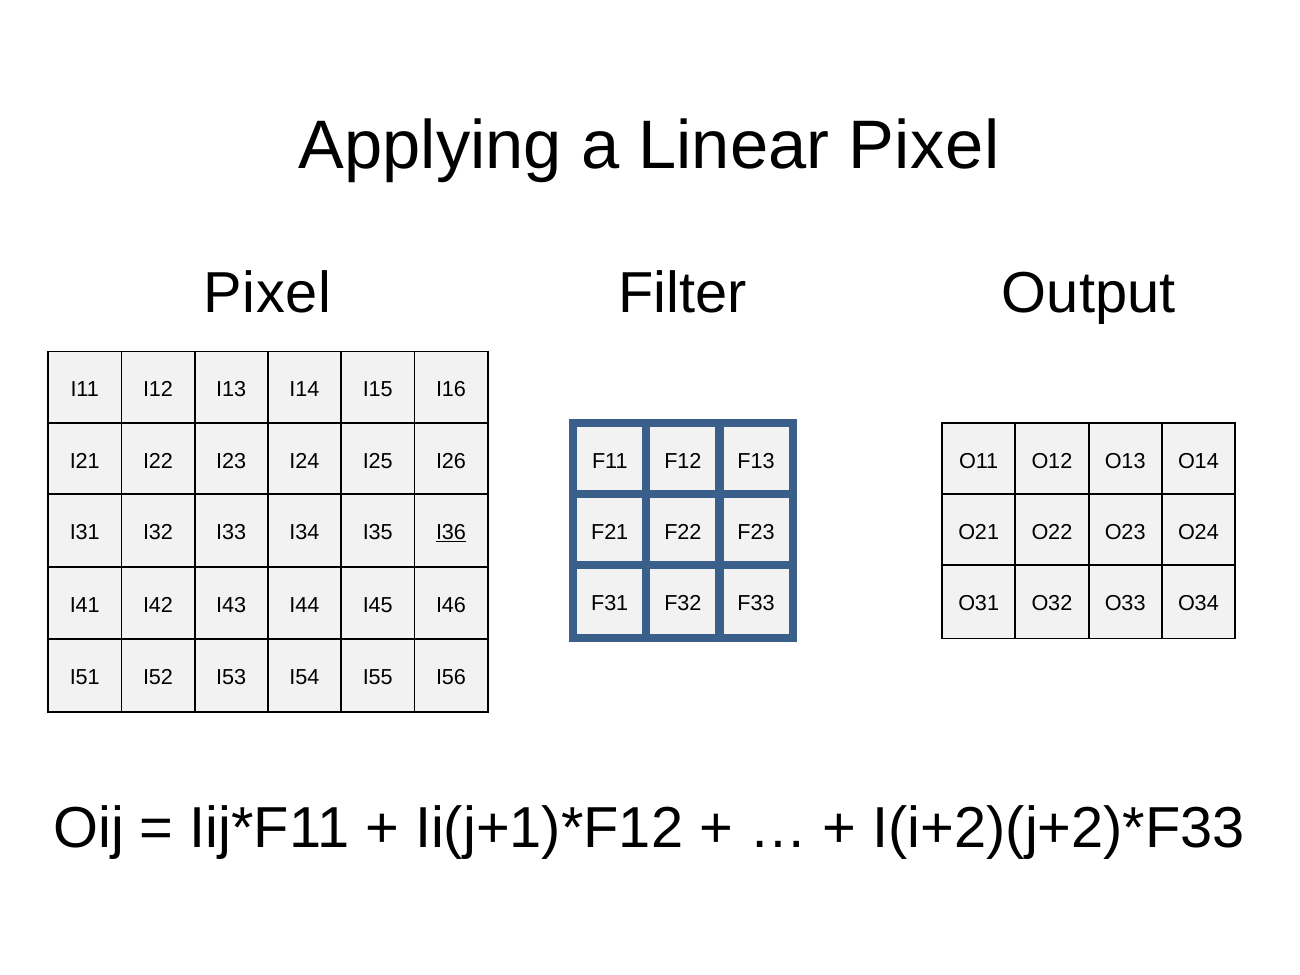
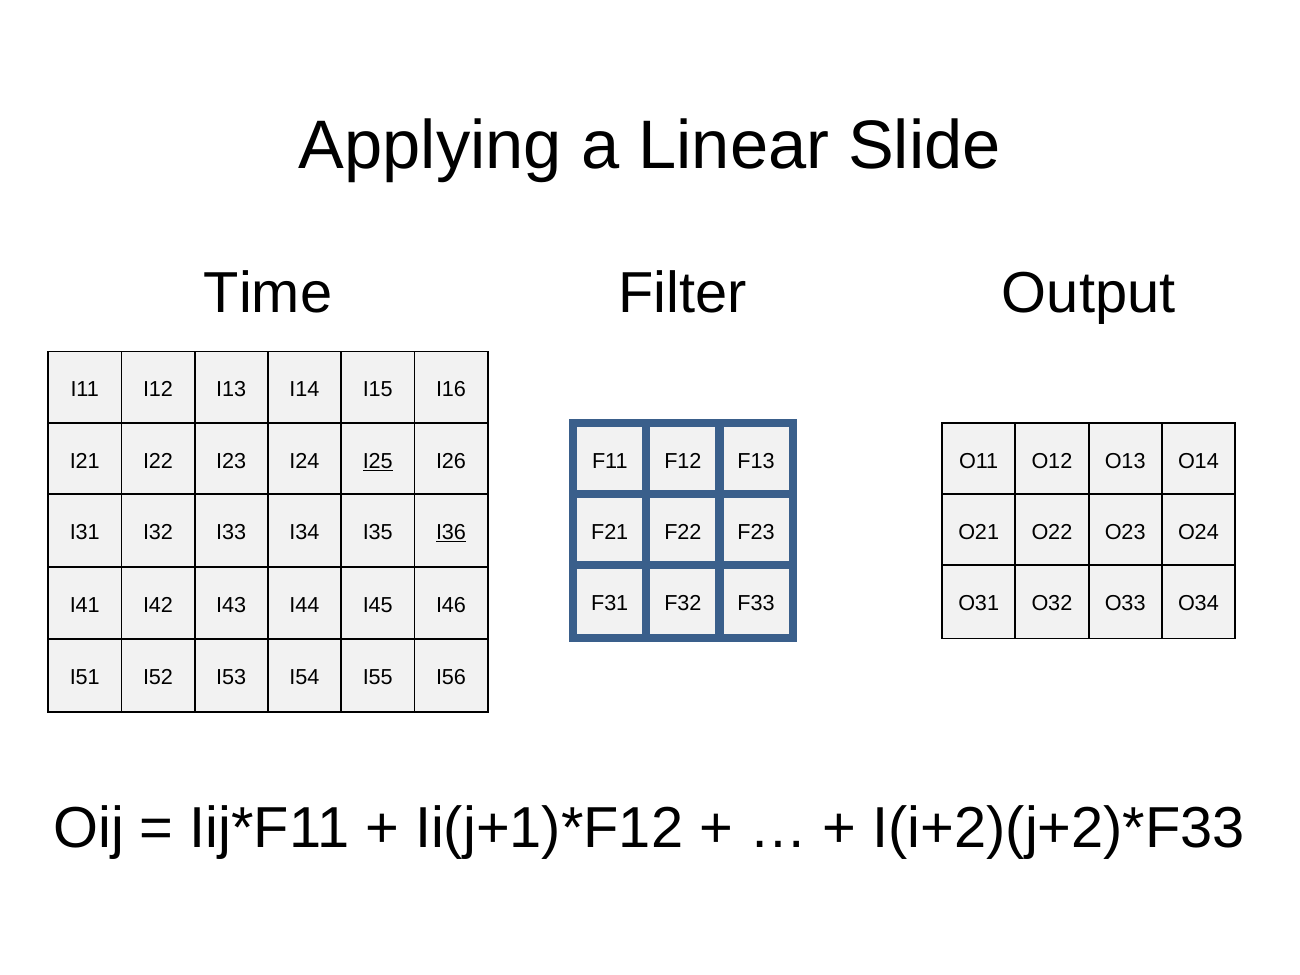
Linear Pixel: Pixel -> Slide (924, 146)
Pixel: Pixel -> Time (268, 294)
I25 underline: none -> present (378, 461)
